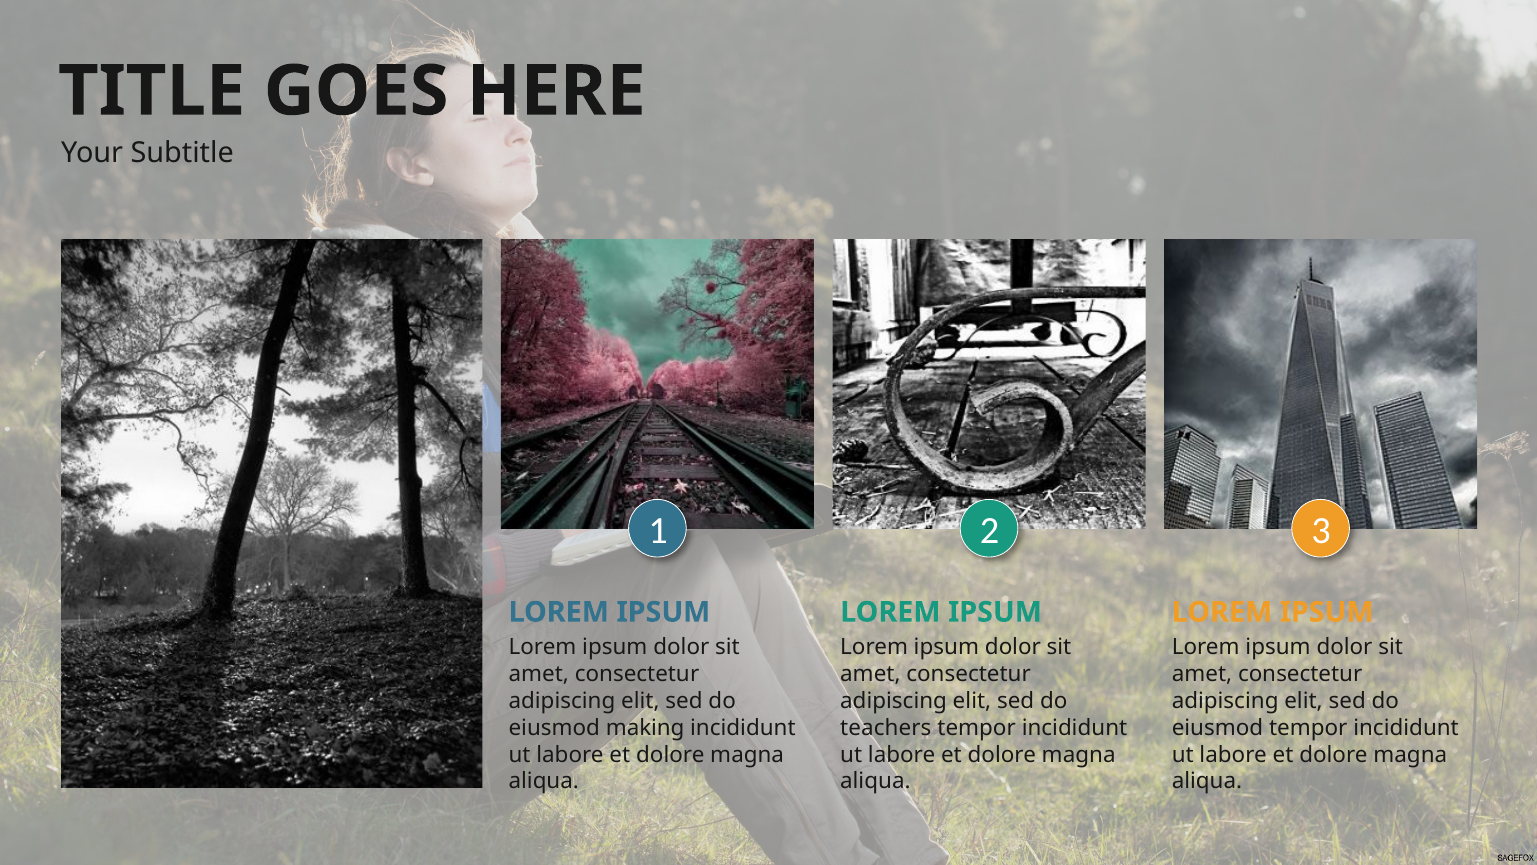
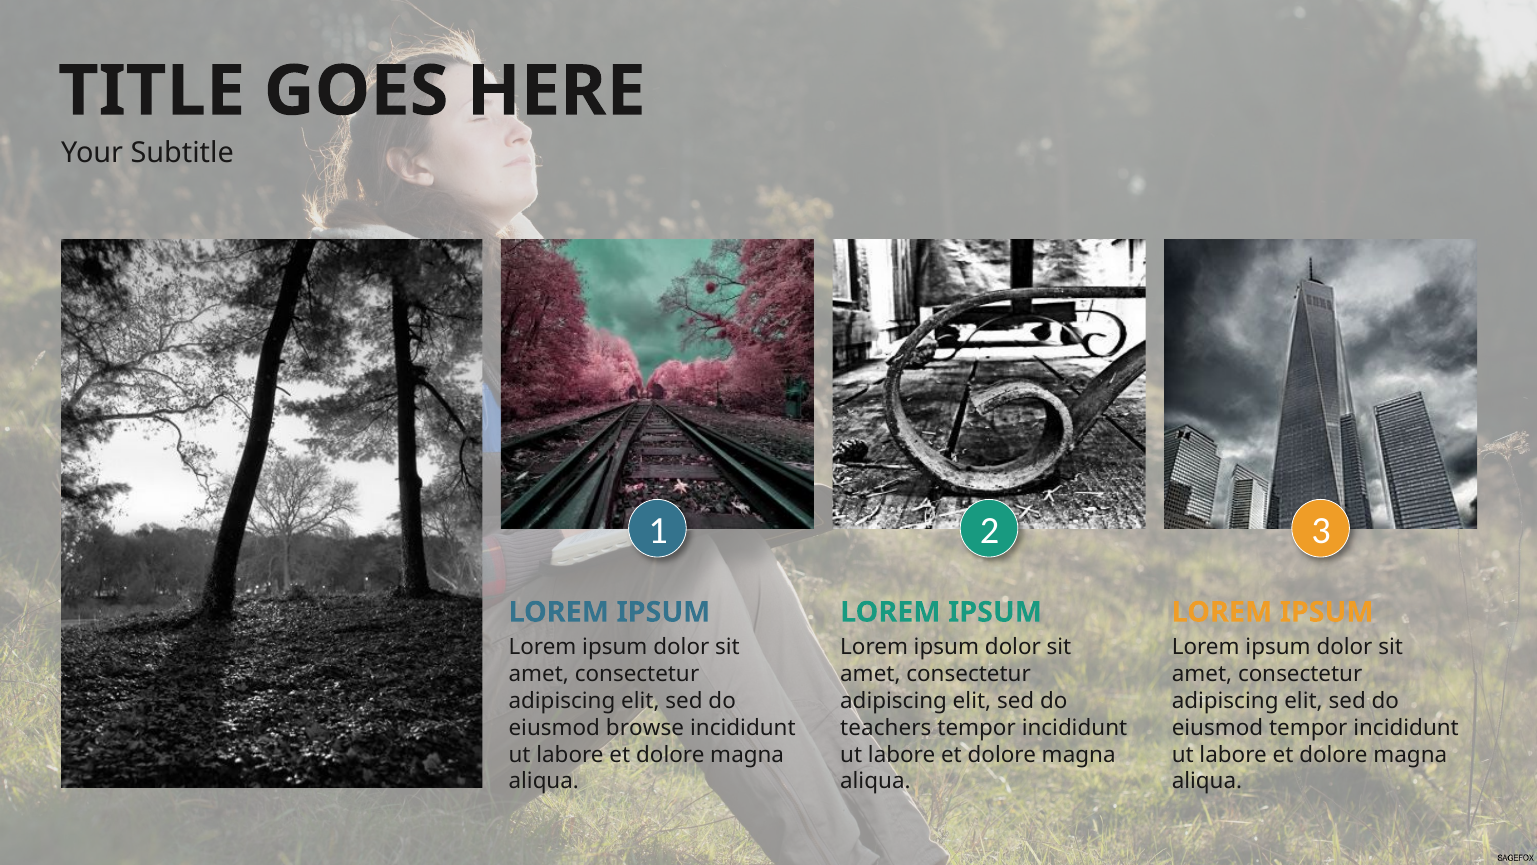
making: making -> browse (645, 727)
